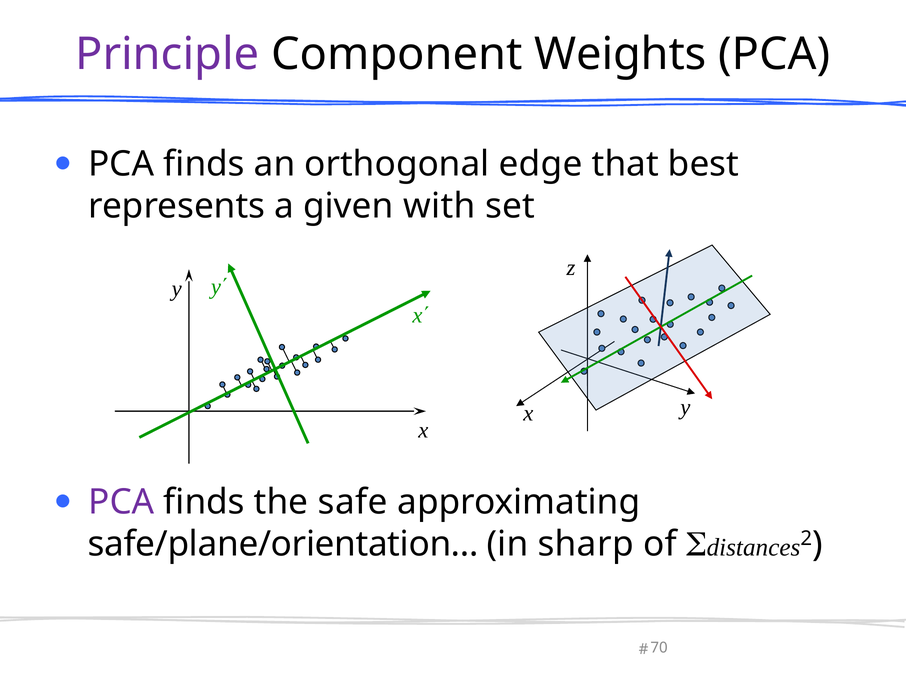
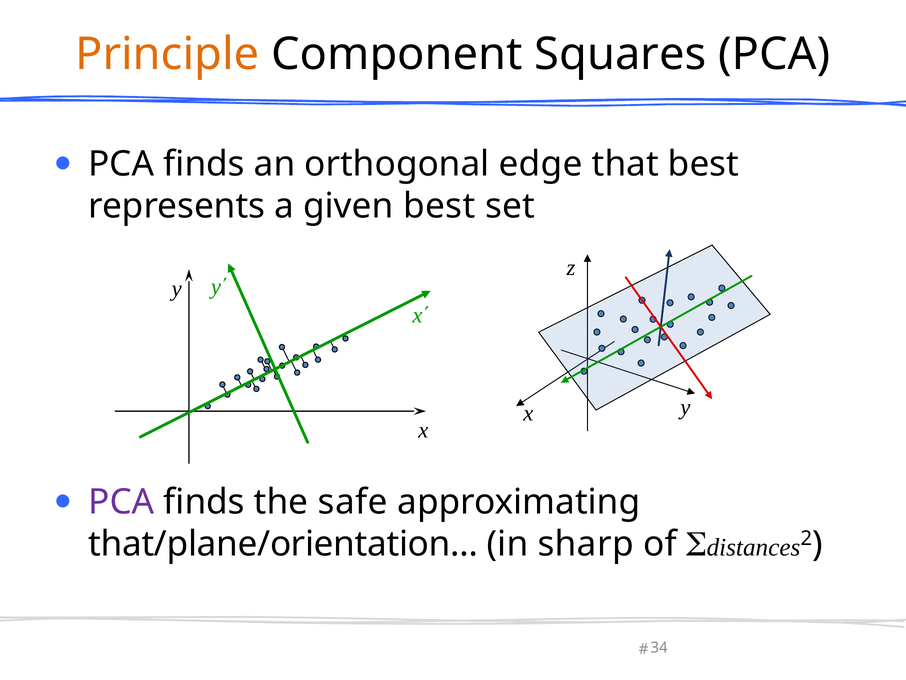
Principle colour: purple -> orange (167, 54)
Weights: Weights -> Squares (620, 54)
given with: with -> best (439, 206)
safe/plane/orientation…: safe/plane/orientation… -> that/plane/orientation… (283, 544)
70: 70 -> 34 (659, 648)
